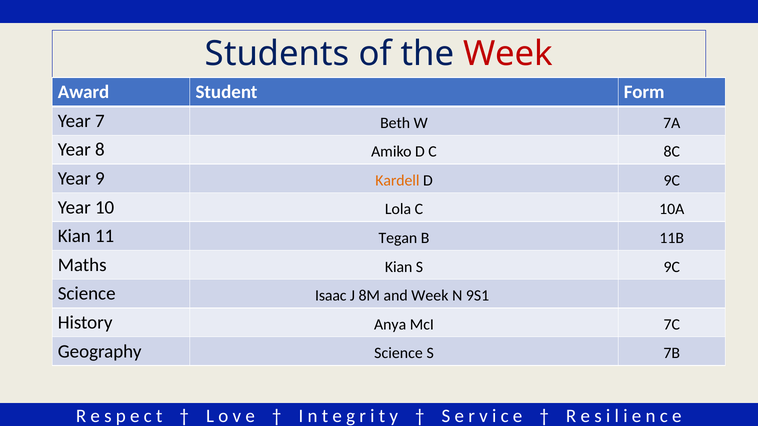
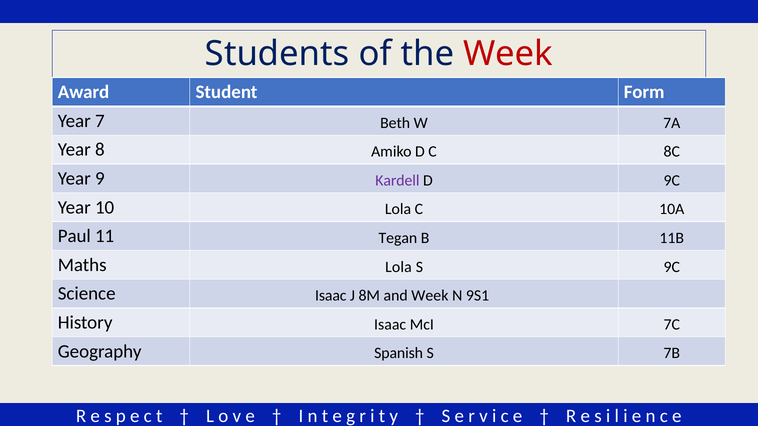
Kardell colour: orange -> purple (397, 181)
Kian: Kian -> Paul (74, 236)
Maths Kian: Kian -> Lola (398, 267)
History Anya: Anya -> Isaac (390, 325)
Geography Science: Science -> Spanish (399, 354)
